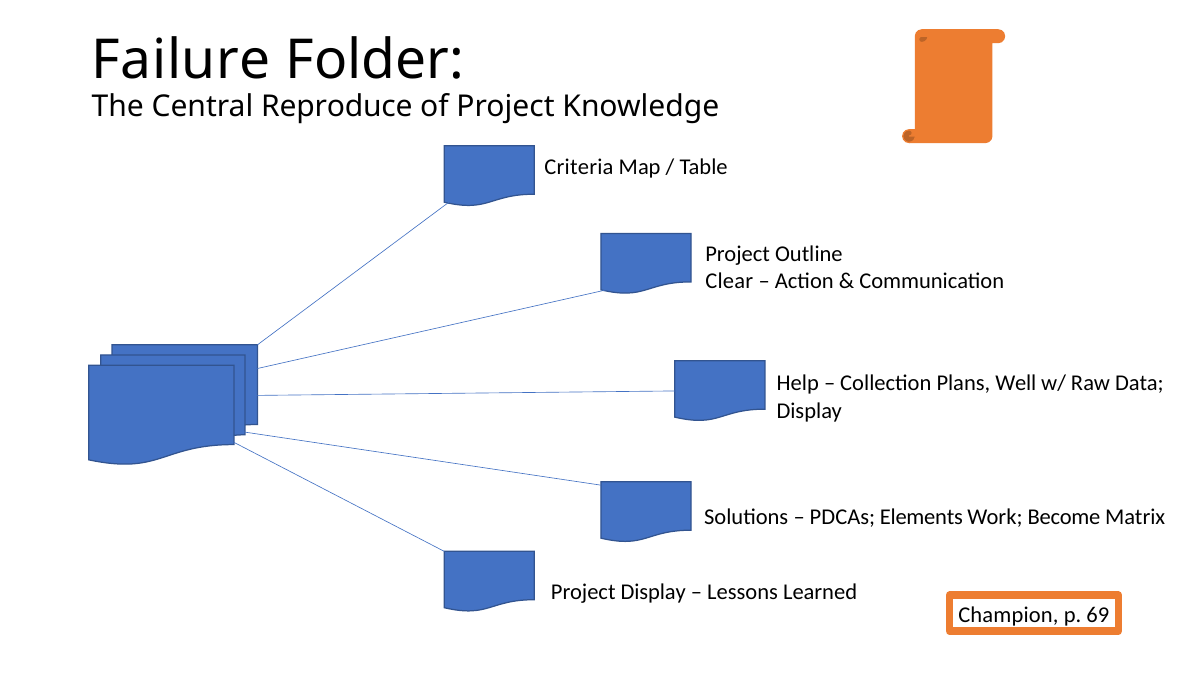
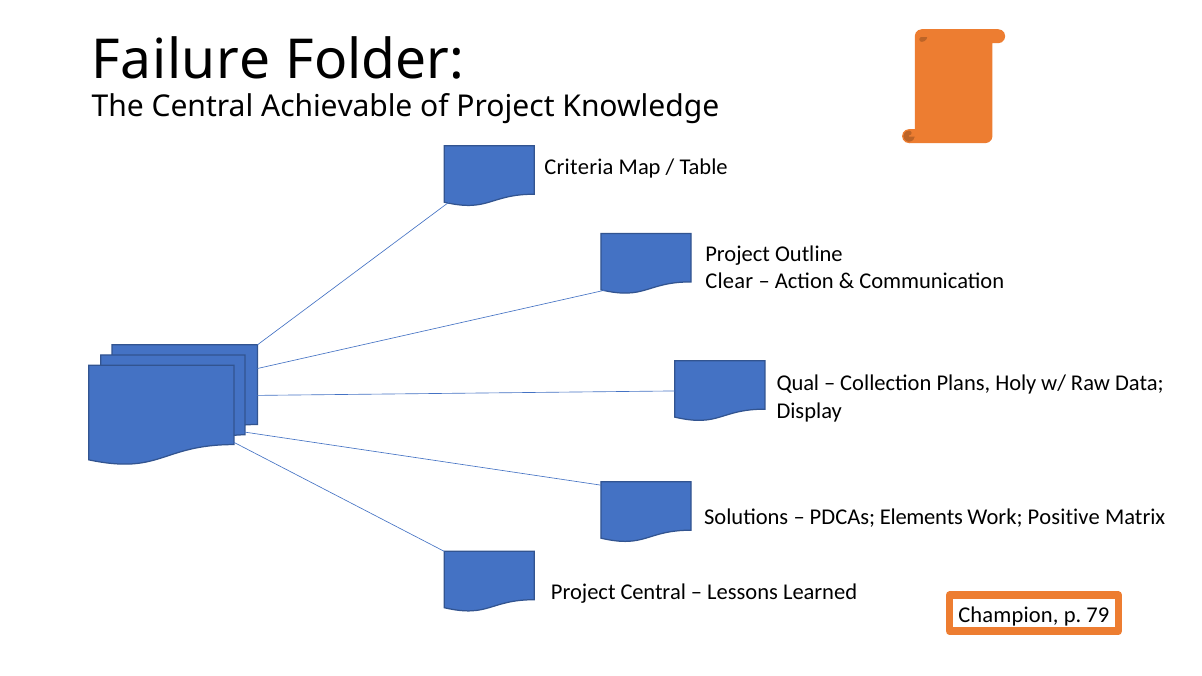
Reproduce: Reproduce -> Achievable (337, 106)
Help: Help -> Qual (798, 384)
Well: Well -> Holy (1016, 384)
Become: Become -> Positive (1064, 517)
Project Display: Display -> Central (653, 592)
69: 69 -> 79 (1098, 615)
